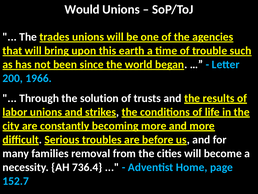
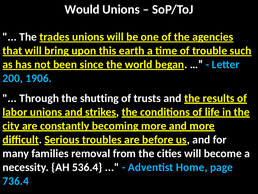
1966: 1966 -> 1906 (39, 78)
solution: solution -> shutting (99, 98)
736.4: 736.4 -> 536.4 (87, 167)
152.7: 152.7 -> 736.4 (16, 181)
